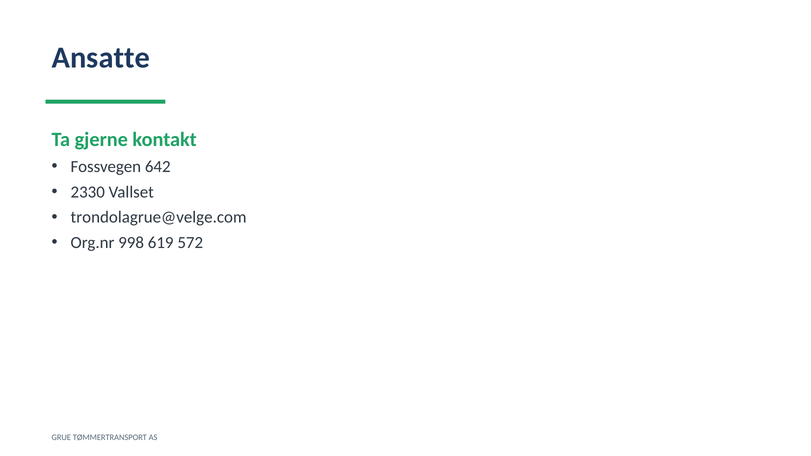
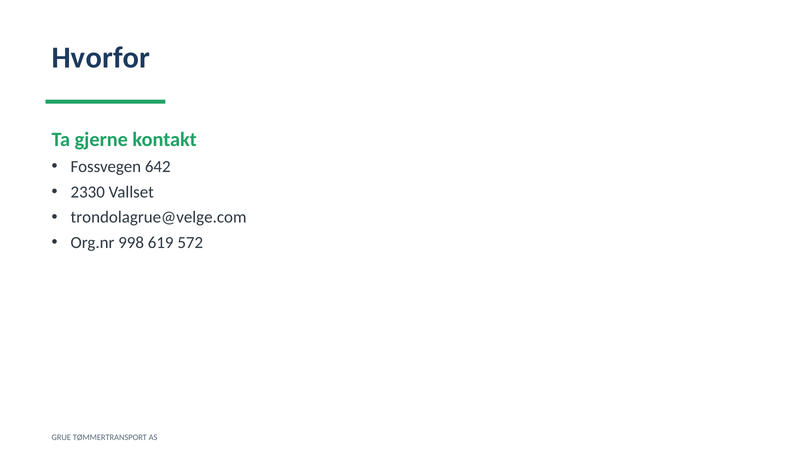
Ansatte: Ansatte -> Hvorfor (101, 58)
